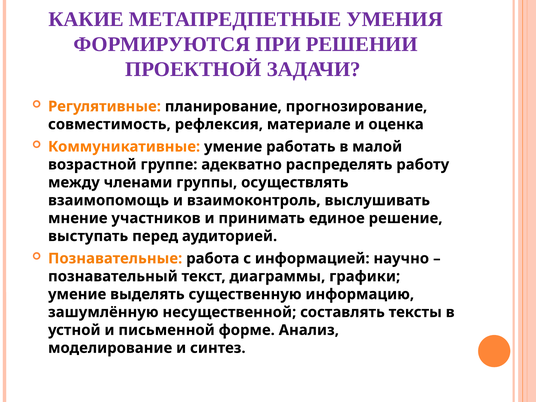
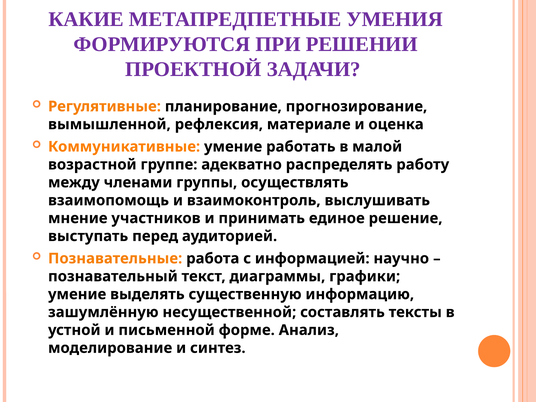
совместимость: совместимость -> вымышленной (109, 124)
